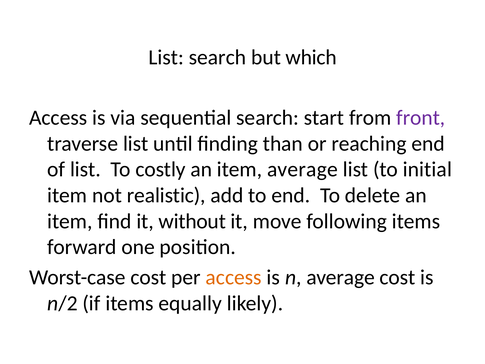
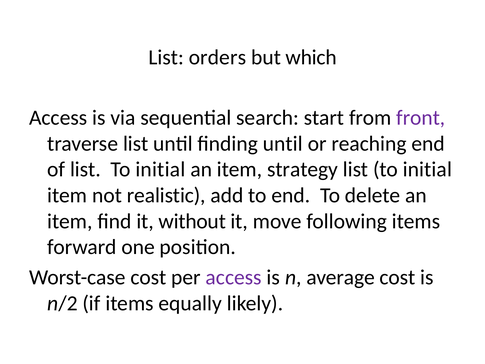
List search: search -> orders (217, 57)
finding than: than -> until (283, 144)
of list To costly: costly -> initial (160, 169)
item average: average -> strategy (303, 169)
access colour: orange -> purple (234, 277)
